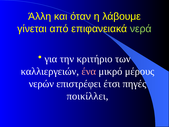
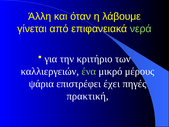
ένα colour: pink -> light green (89, 71)
νερών: νερών -> ψάρια (41, 84)
έτσι: έτσι -> έχει (112, 84)
ποικίλλει: ποικίλλει -> πρακτική (88, 96)
